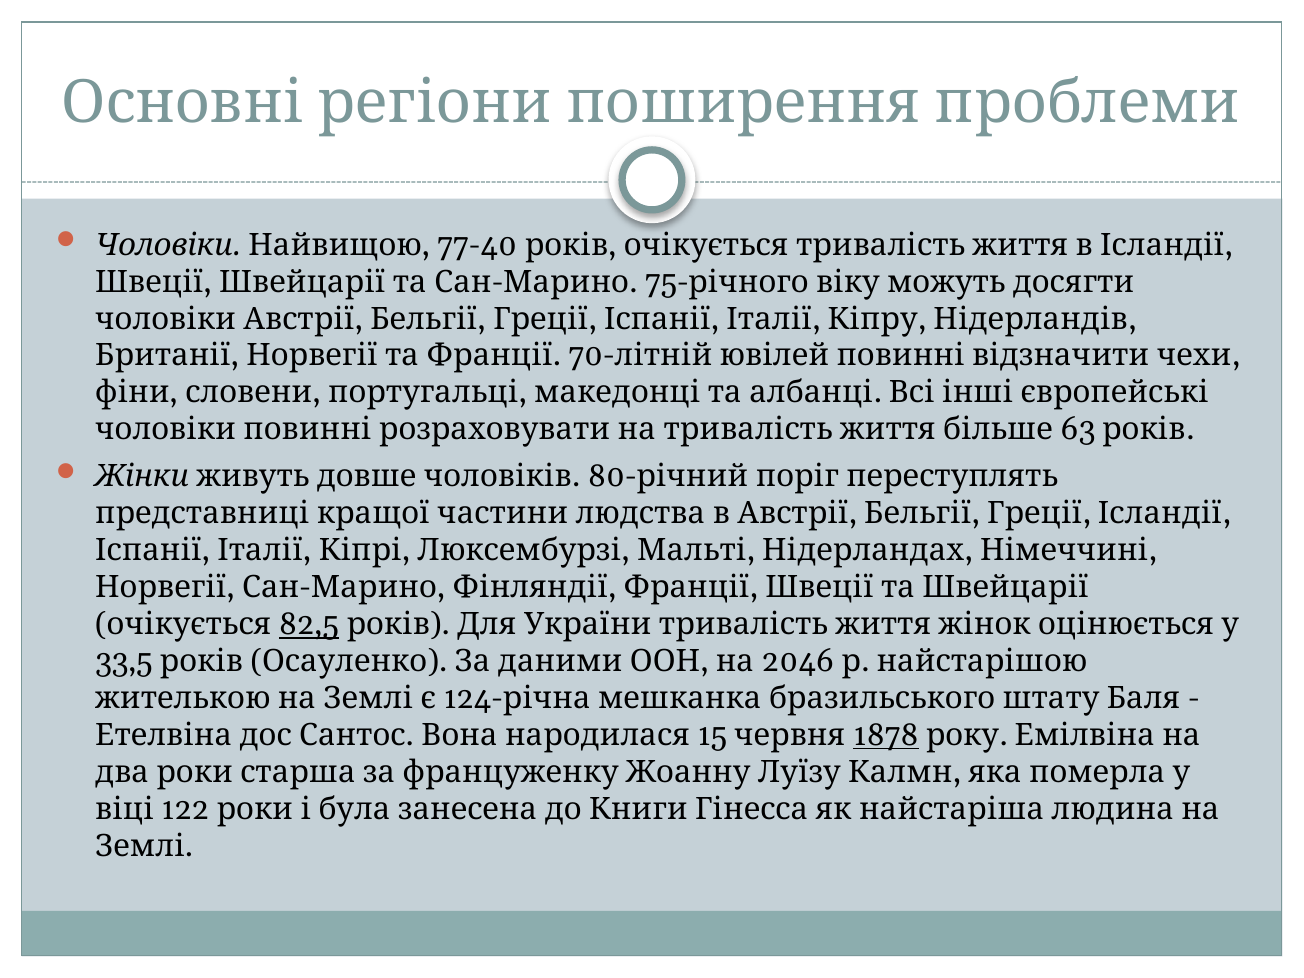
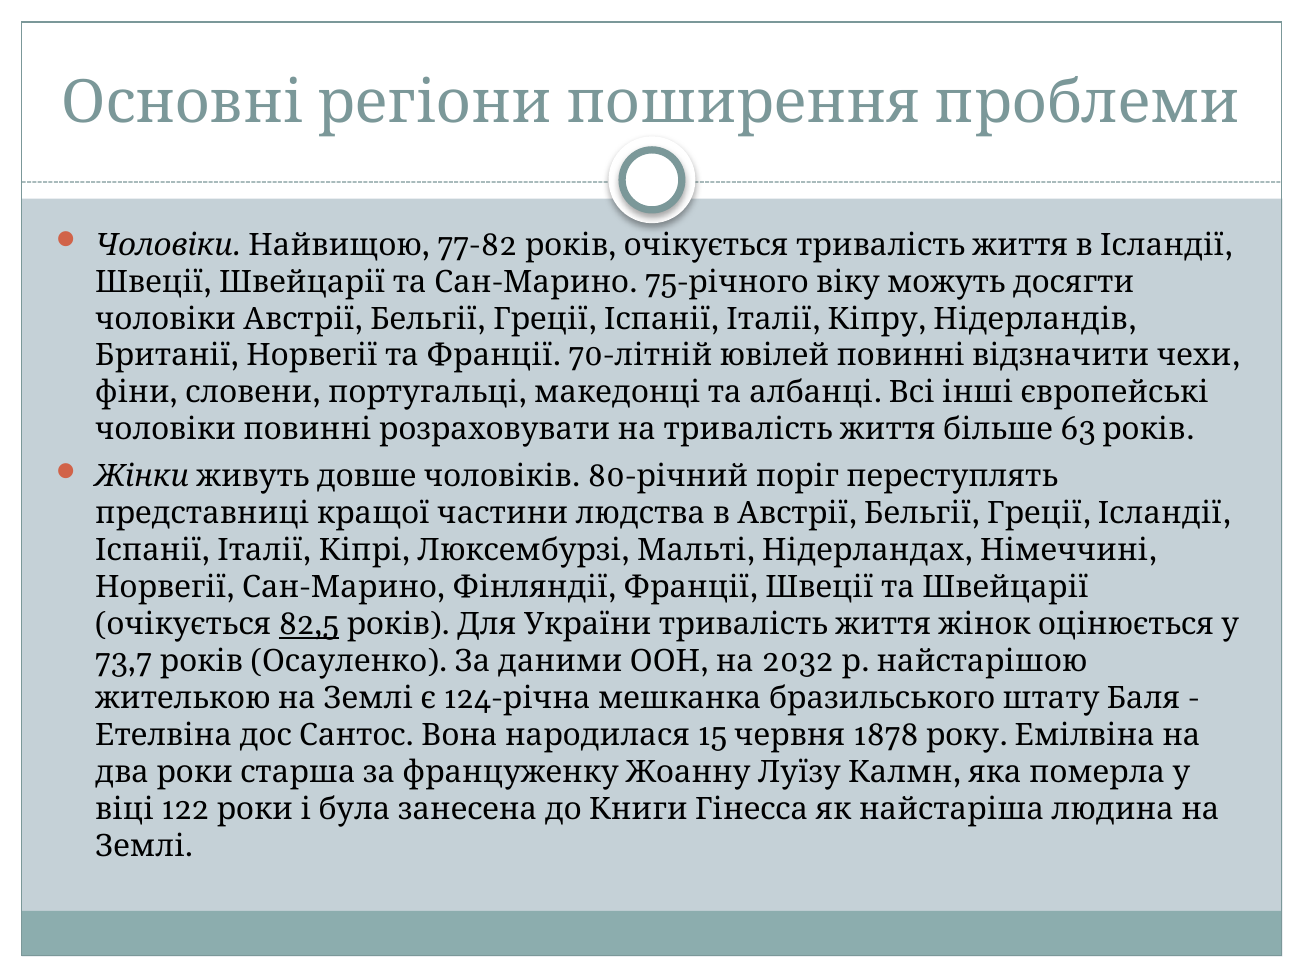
77-40: 77-40 -> 77-82 (477, 245)
33,5: 33,5 -> 73,7 (124, 661)
2046: 2046 -> 2032 (798, 661)
1878 underline: present -> none (886, 735)
